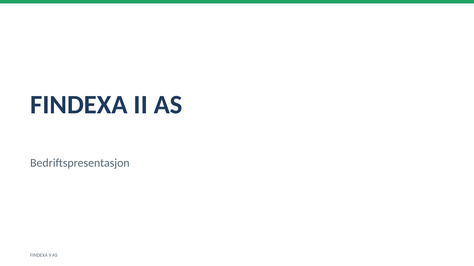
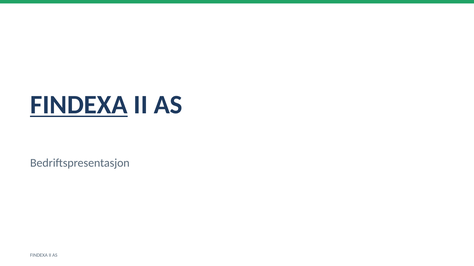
FINDEXA underline: none -> present (79, 105)
